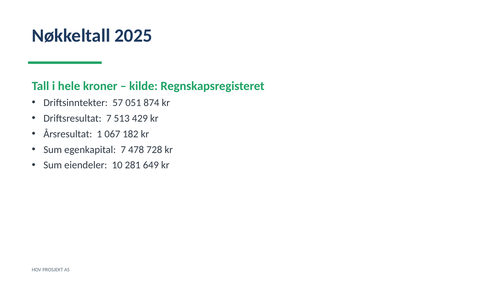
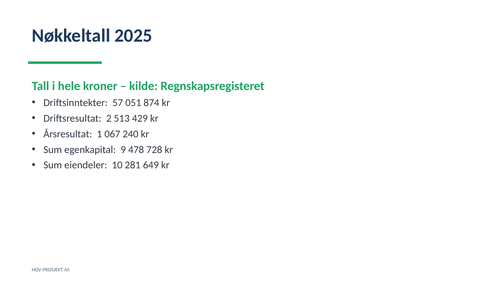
Driftsresultat 7: 7 -> 2 (109, 118)
182: 182 -> 240 (131, 134)
egenkapital 7: 7 -> 9 (123, 149)
